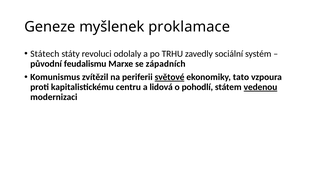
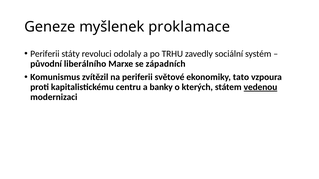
Státech: Státech -> Periferii (45, 54)
feudalismu: feudalismu -> liberálního (85, 64)
světové underline: present -> none (170, 77)
lidová: lidová -> banky (161, 87)
pohodlí: pohodlí -> kterých (197, 87)
